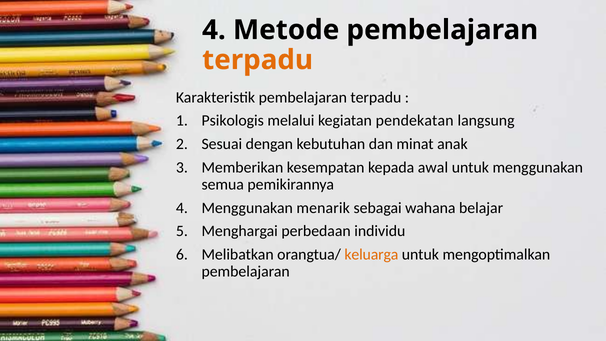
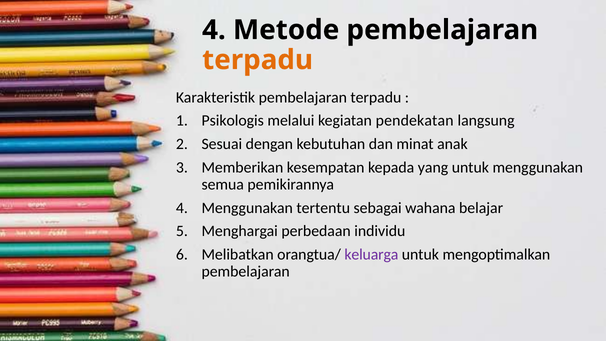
awal: awal -> yang (433, 167)
menarik: menarik -> tertentu (323, 208)
keluarga colour: orange -> purple (371, 254)
